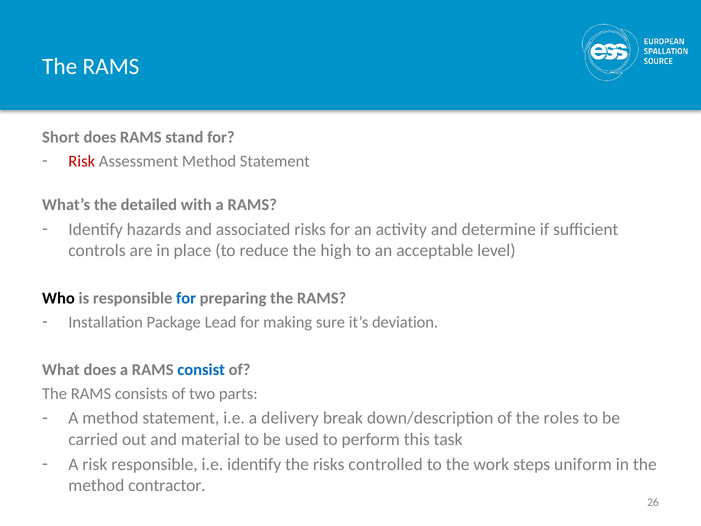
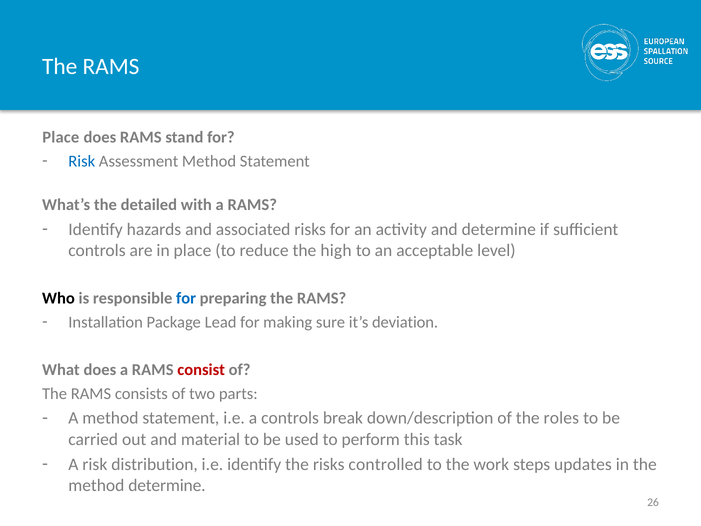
Short: Short -> Place (61, 137)
Risk colour: red -> blue (82, 161)
consist colour: blue -> red (201, 370)
a delivery: delivery -> controls (290, 418)
risk responsible: responsible -> distribution (155, 464)
uniform: uniform -> updates (583, 464)
method contractor: contractor -> determine (167, 485)
